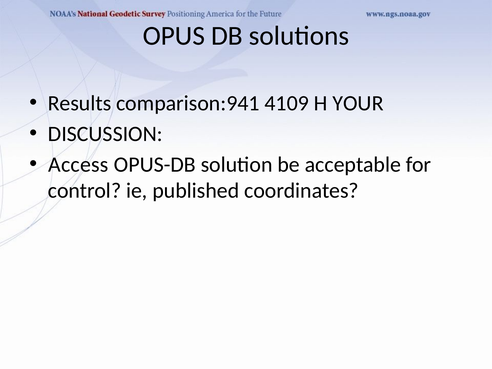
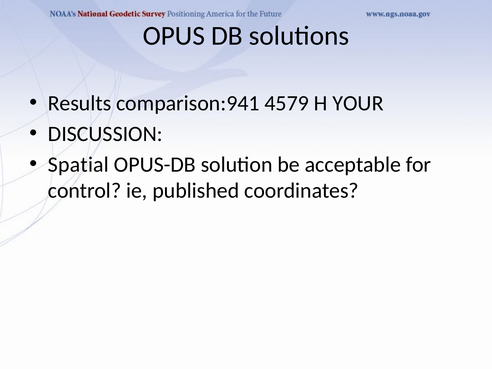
4109: 4109 -> 4579 (287, 103)
Access: Access -> Spatial (78, 164)
